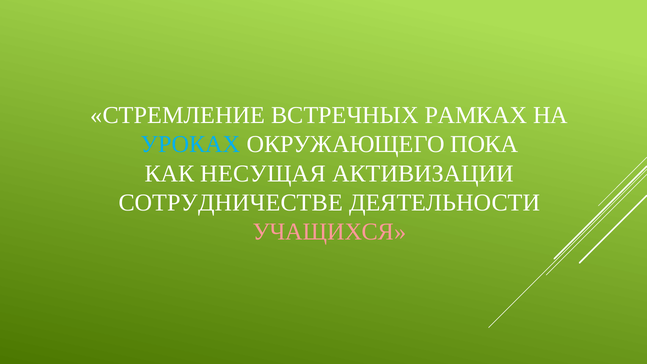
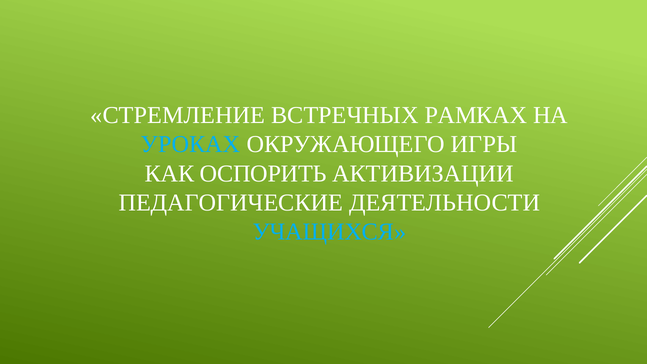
ПОКА: ПОКА -> ИГРЫ (484, 144)
НЕСУЩАЯ: НЕСУЩАЯ -> ОСПОРИТЬ (263, 173)
СОТРУДНИЧЕСТВЕ: СОТРУДНИЧЕСТВЕ -> ПЕДАГОГИЧЕСКИЕ (231, 203)
УЧАЩИХСЯ colour: pink -> light blue (329, 232)
